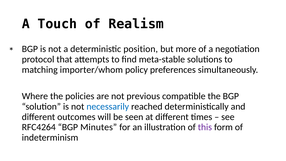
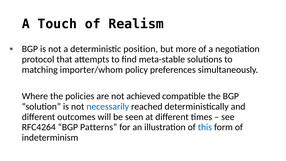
previous: previous -> achieved (143, 96)
Minutes: Minutes -> Patterns (99, 127)
this colour: purple -> blue (205, 127)
